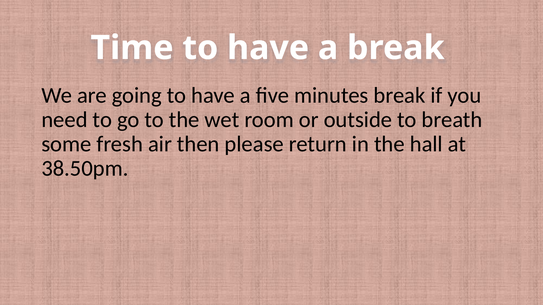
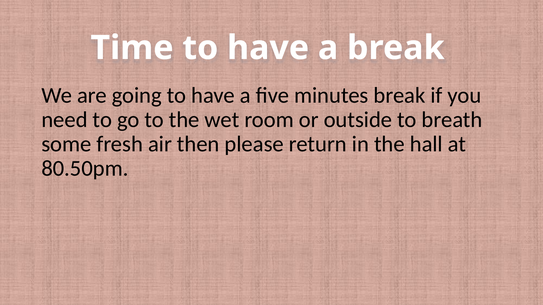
38.50pm: 38.50pm -> 80.50pm (85, 169)
